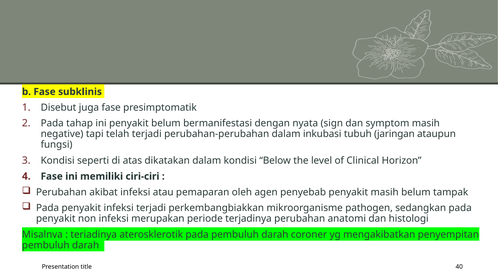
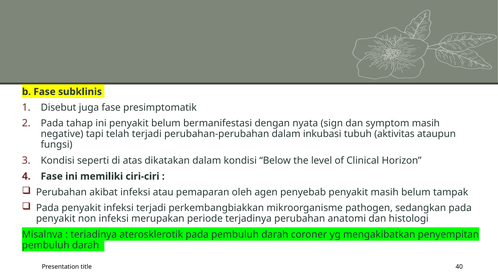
jaringan: jaringan -> aktivitas (394, 134)
